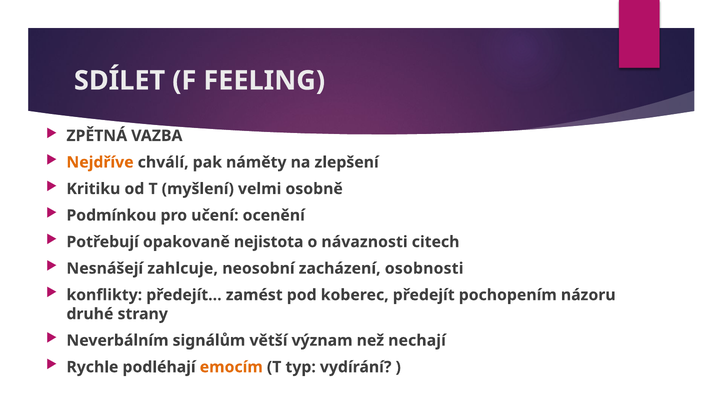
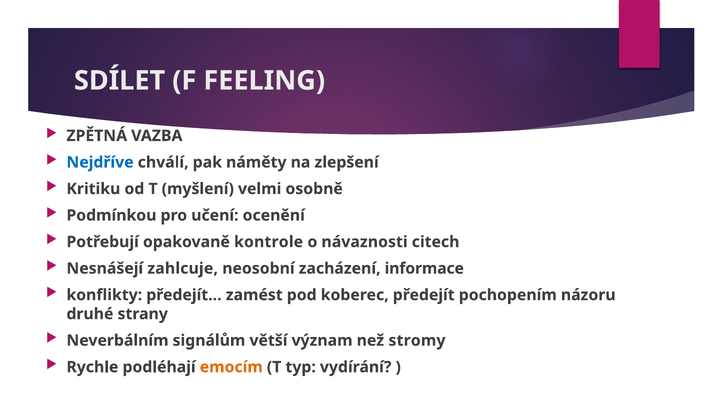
Nejdříve colour: orange -> blue (100, 162)
nejistota: nejistota -> kontrole (269, 242)
osobnosti: osobnosti -> informace (424, 268)
nechají: nechají -> stromy (417, 340)
